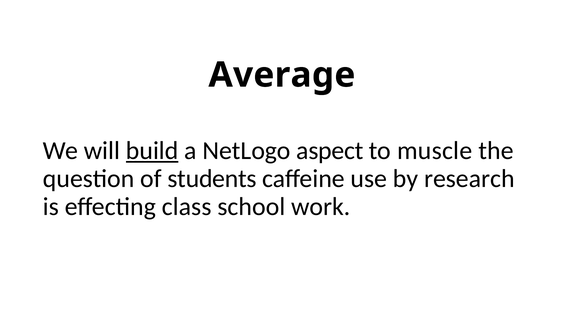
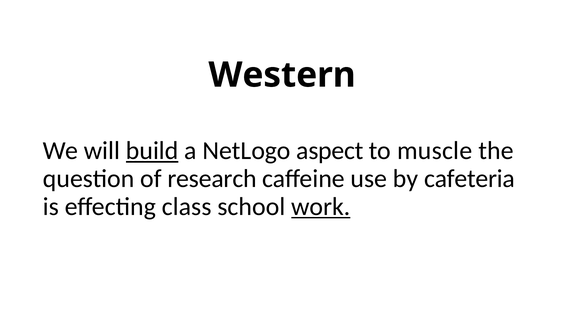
Average: Average -> Western (282, 75)
students: students -> research (212, 179)
research: research -> cafeteria (469, 179)
work underline: none -> present (321, 207)
